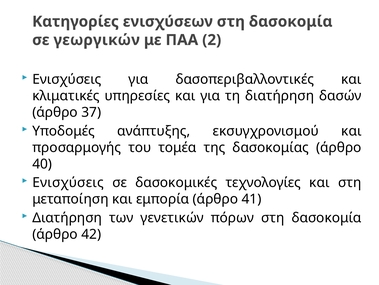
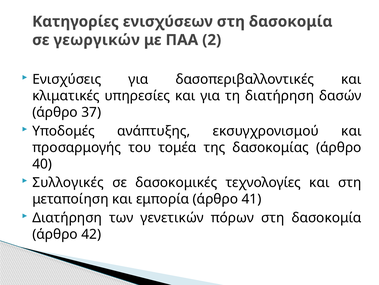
Ενισχύσεις: Ενισχύσεις -> Συλλογικές (68, 182)
